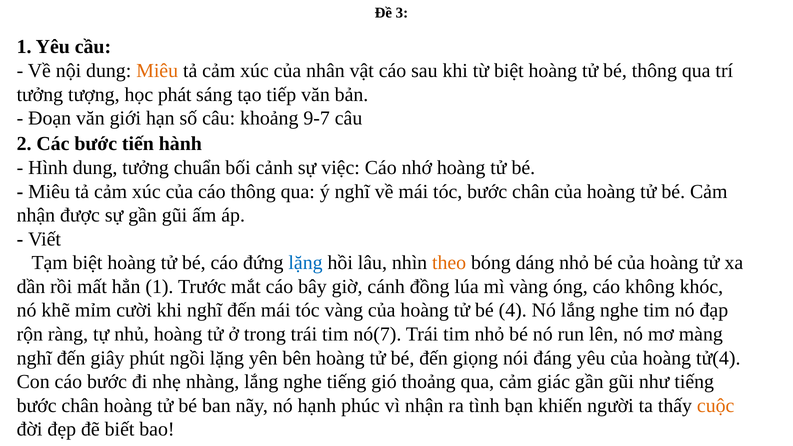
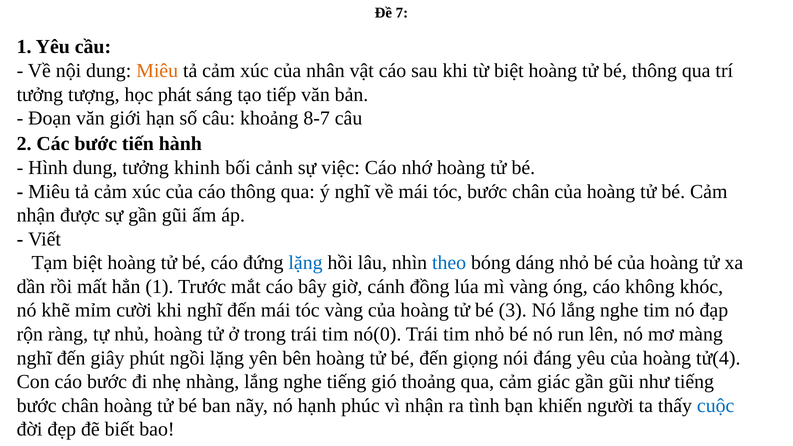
3: 3 -> 7 (402, 13)
9-7: 9-7 -> 8-7 (317, 118)
chuẩn: chuẩn -> khinh (197, 168)
theo colour: orange -> blue (449, 263)
4: 4 -> 3 (513, 310)
nó(7: nó(7 -> nó(0 (377, 334)
cuộc colour: orange -> blue (716, 406)
